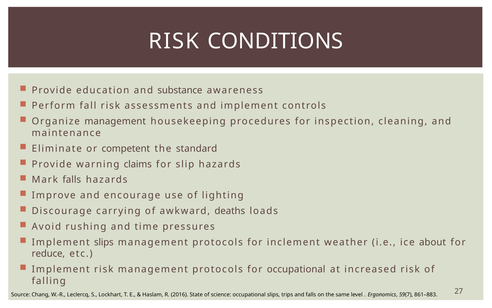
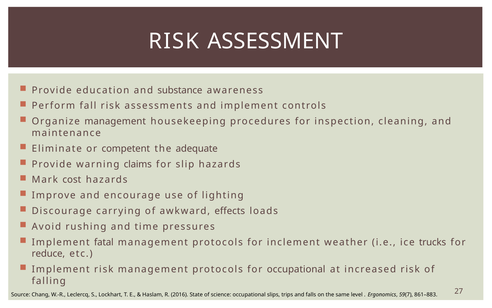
CONDITIONS: CONDITIONS -> ASSESSMENT (275, 41)
standard: standard -> adequate (197, 148)
Mark falls: falls -> cost (72, 180)
deaths: deaths -> effects (230, 211)
Implement slips: slips -> fatal (104, 242)
about: about -> trucks (433, 242)
